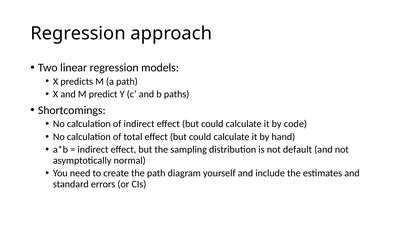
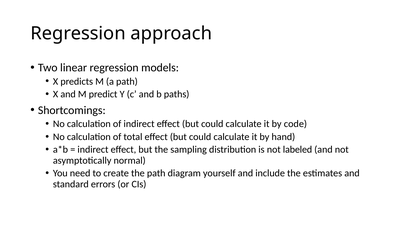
default: default -> labeled (298, 150)
